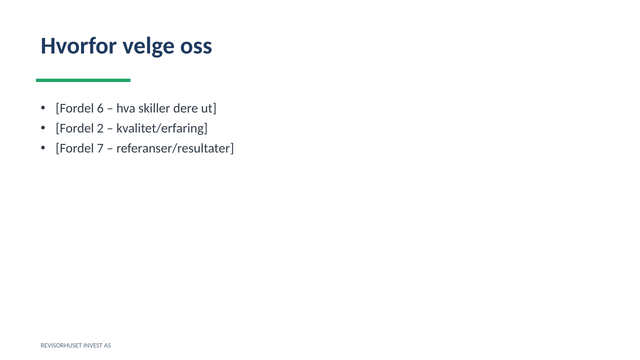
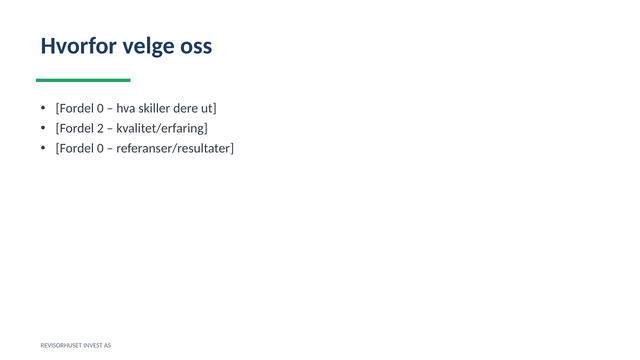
6: 6 -> 0 (100, 108)
7: 7 -> 0 (100, 148)
